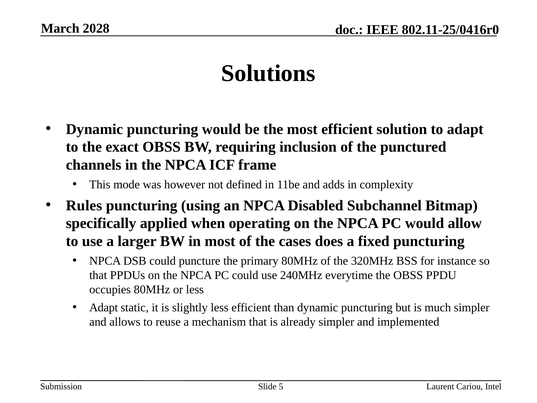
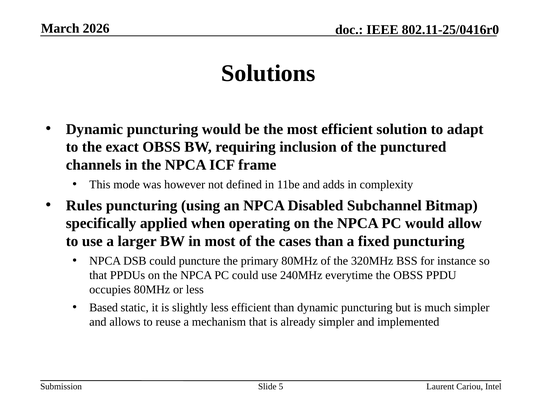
2028: 2028 -> 2026 (96, 28)
cases does: does -> than (329, 241)
Adapt: Adapt -> Based (104, 307)
